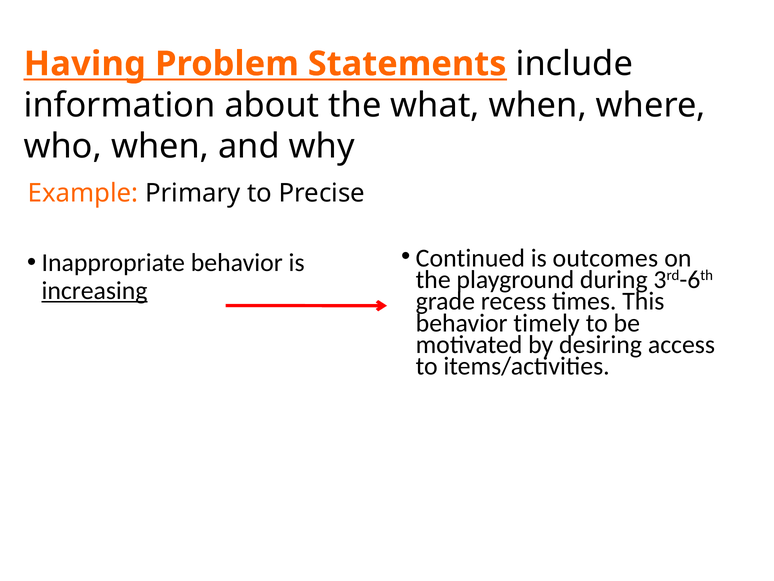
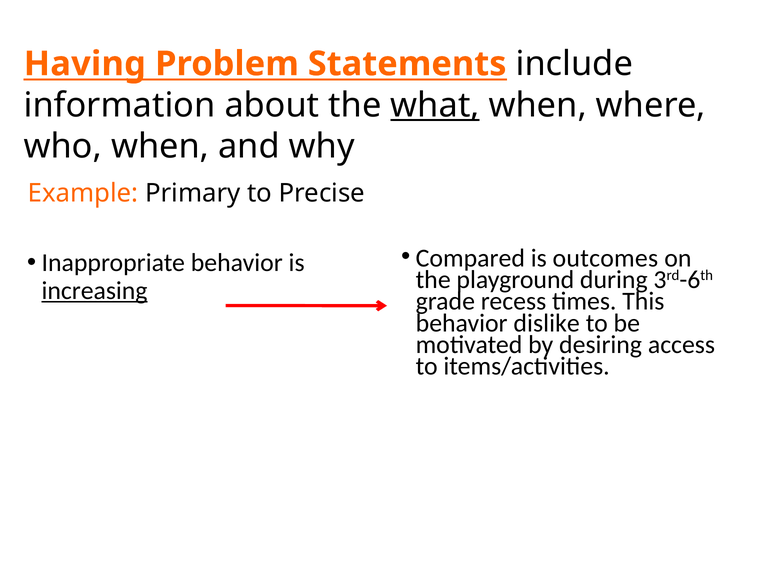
what underline: none -> present (435, 105)
Continued: Continued -> Compared (470, 258)
timely: timely -> dislike (547, 323)
